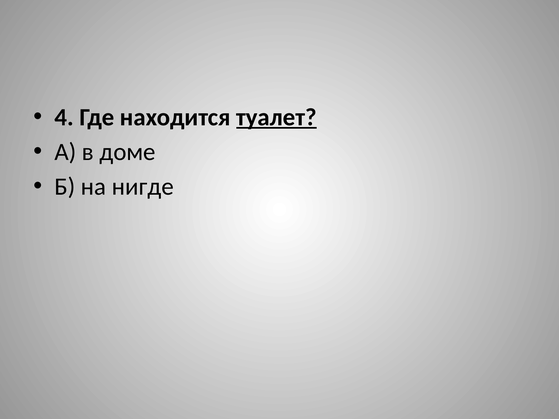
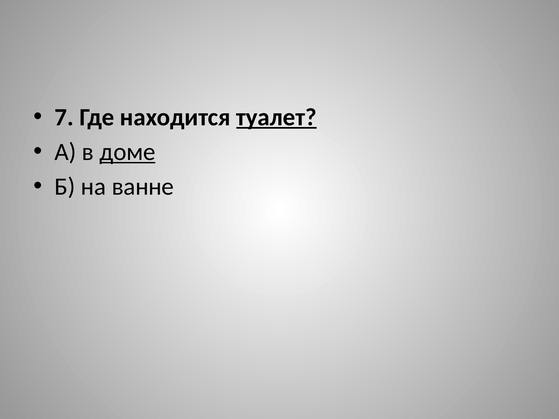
4: 4 -> 7 (64, 117)
доме underline: none -> present (128, 152)
нигде: нигде -> ванне (143, 187)
